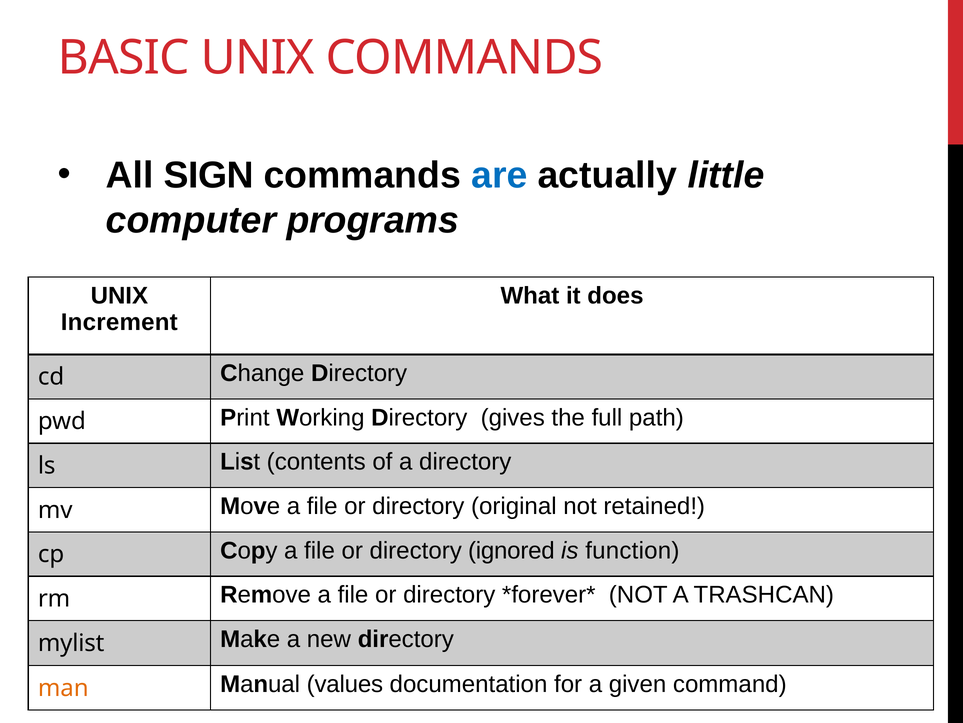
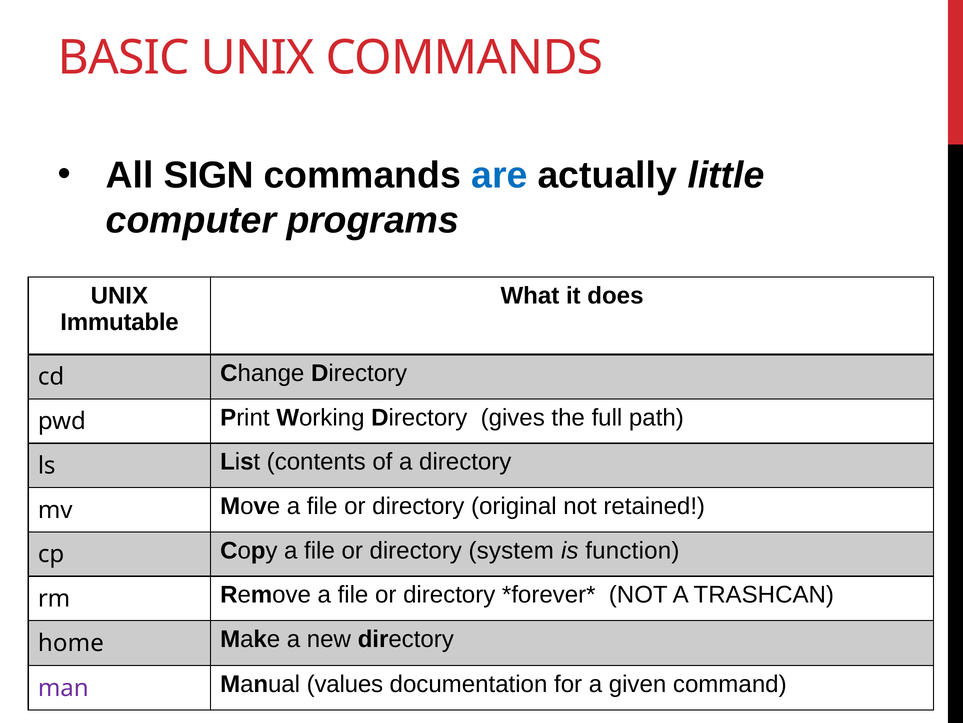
Increment: Increment -> Immutable (120, 322)
ignored: ignored -> system (511, 550)
mylist: mylist -> home (71, 643)
man colour: orange -> purple (63, 687)
